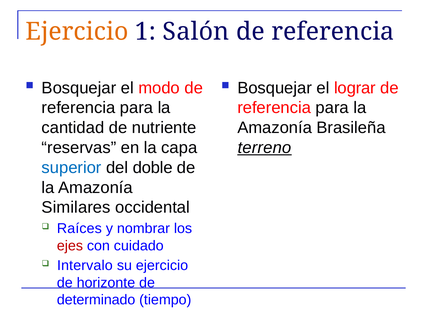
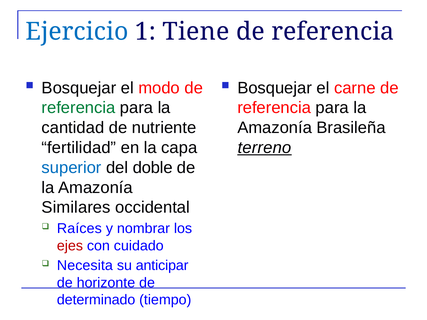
Ejercicio colour: orange -> blue (77, 32)
Salón: Salón -> Tiene (196, 32)
lograr: lograr -> carne (355, 88)
referencia colour: black -> green (78, 108)
reservas: reservas -> fertilidad (79, 148)
Intervalo: Intervalo -> Necesita (85, 266)
su ejercicio: ejercicio -> anticipar (162, 266)
